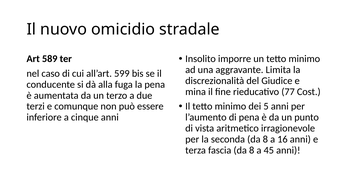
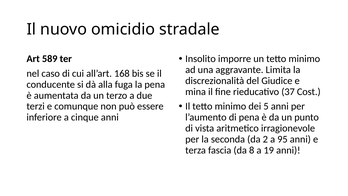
599: 599 -> 168 (122, 73)
77: 77 -> 37 (288, 92)
seconda da 8: 8 -> 2 (265, 139)
16: 16 -> 95 (282, 139)
45: 45 -> 19 (269, 150)
